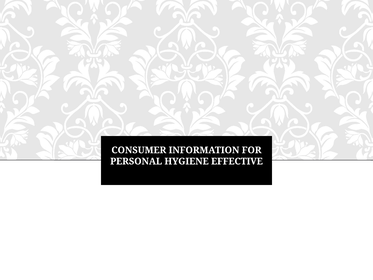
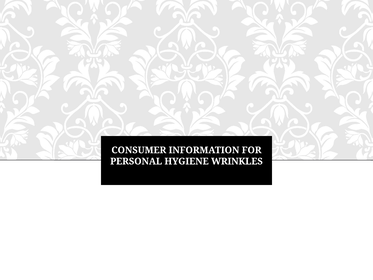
EFFECTIVE: EFFECTIVE -> WRINKLES (237, 161)
